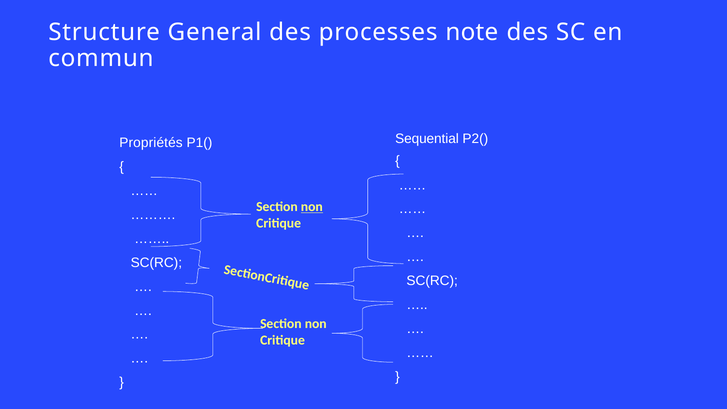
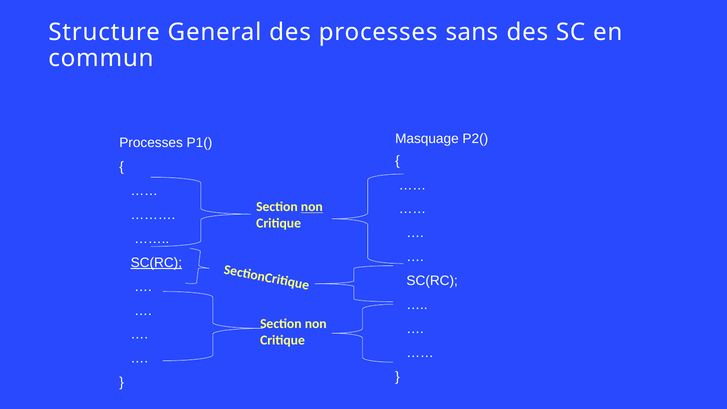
note: note -> sans (472, 32)
Sequential: Sequential -> Masquage (427, 139)
Propriétés: Propriétés -> Processes (151, 143)
SC(RC underline: none -> present (156, 263)
